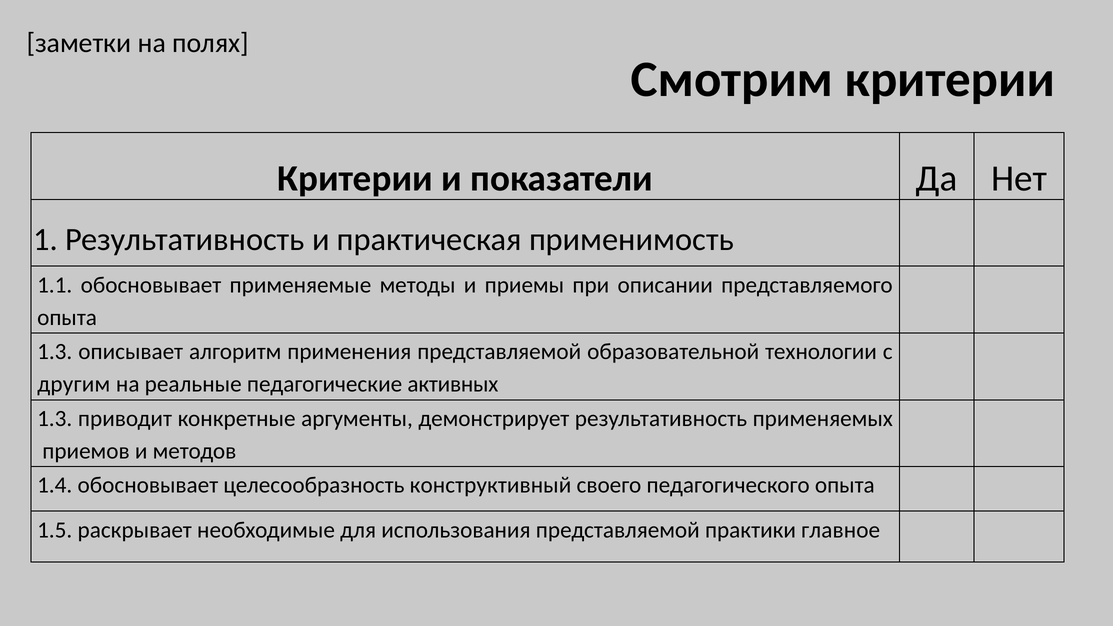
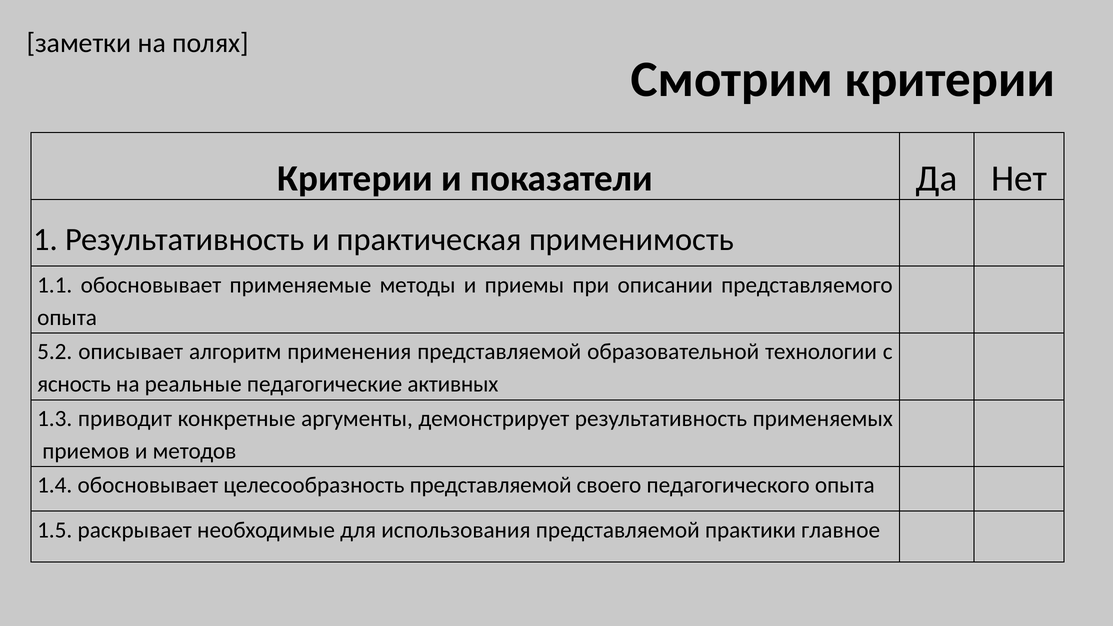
1.3: 1.3 -> 5.2 (55, 352)
другим: другим -> ясность (74, 384)
целесообразность конструктивный: конструктивный -> представляемой (491, 485)
